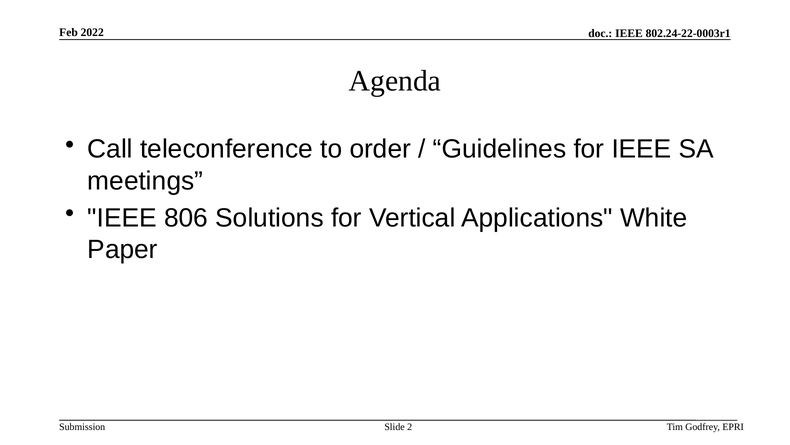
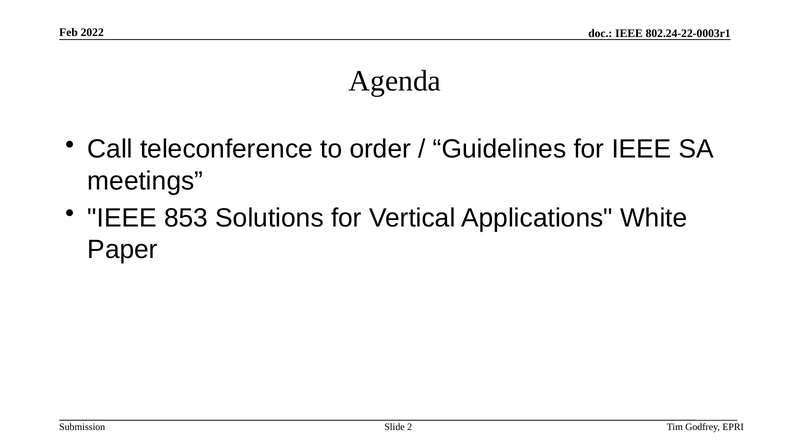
806: 806 -> 853 (186, 218)
